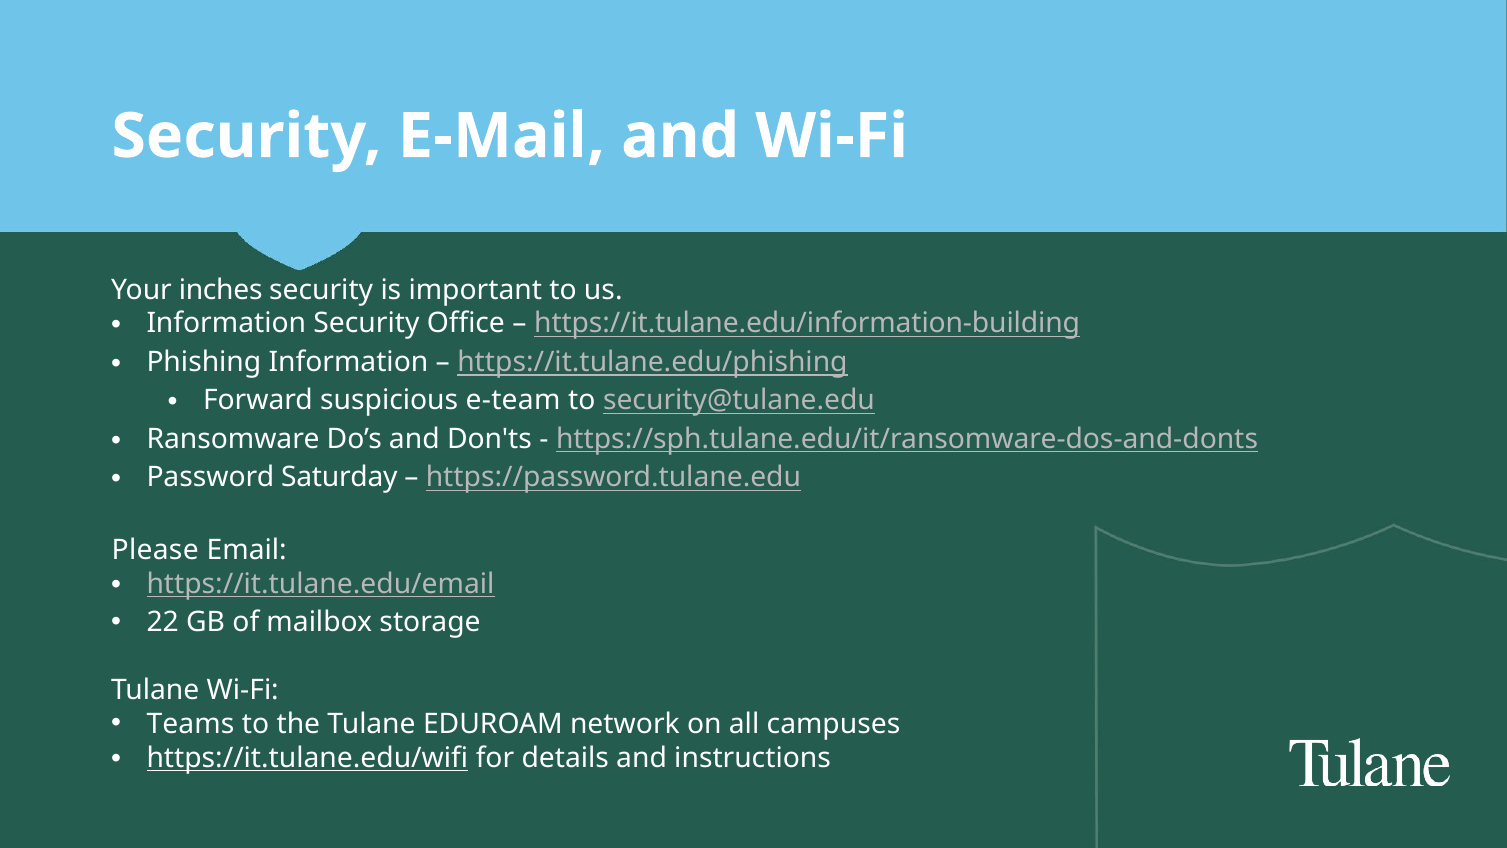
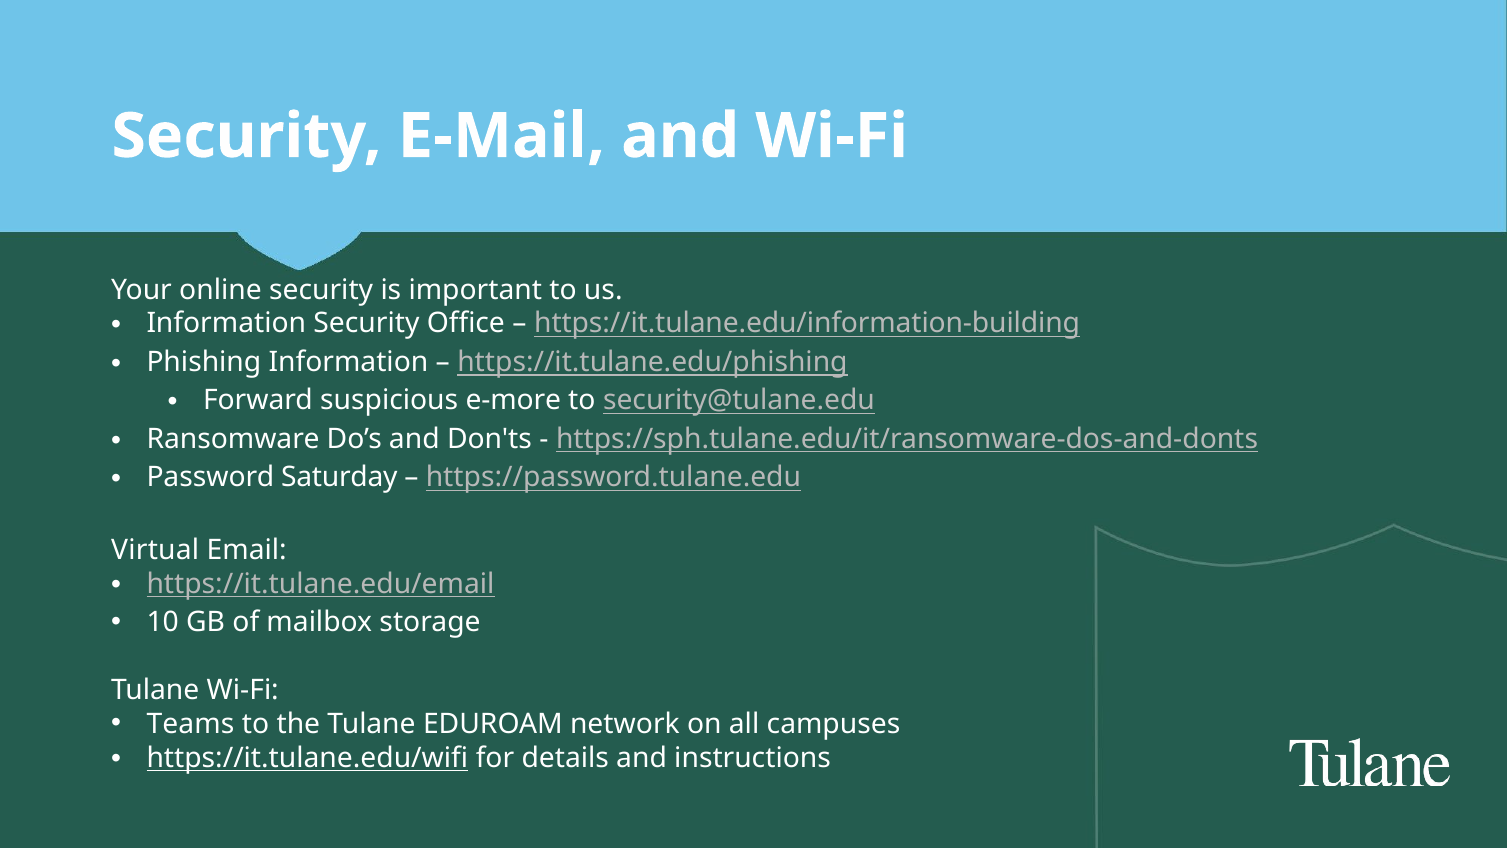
inches: inches -> online (221, 290)
e-team: e-team -> e-more (513, 400)
Please: Please -> Virtual (155, 550)
22: 22 -> 10 (163, 622)
